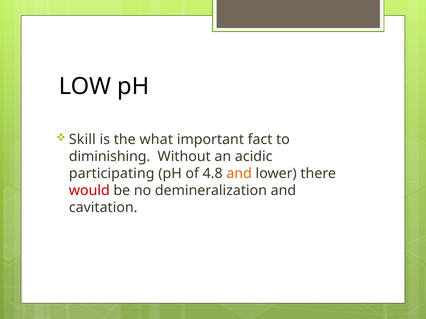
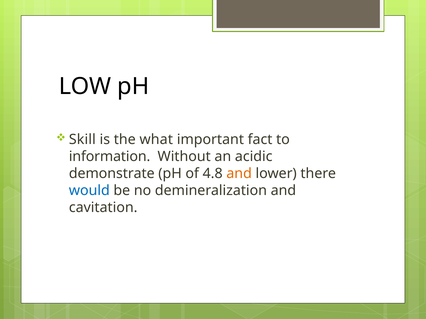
diminishing: diminishing -> information (110, 157)
participating: participating -> demonstrate (112, 174)
would colour: red -> blue (89, 191)
